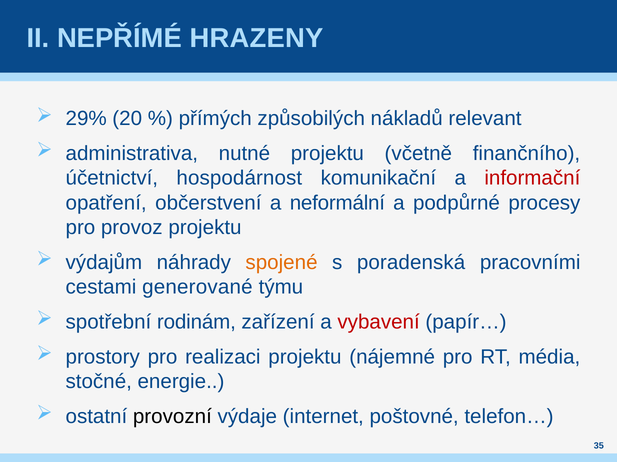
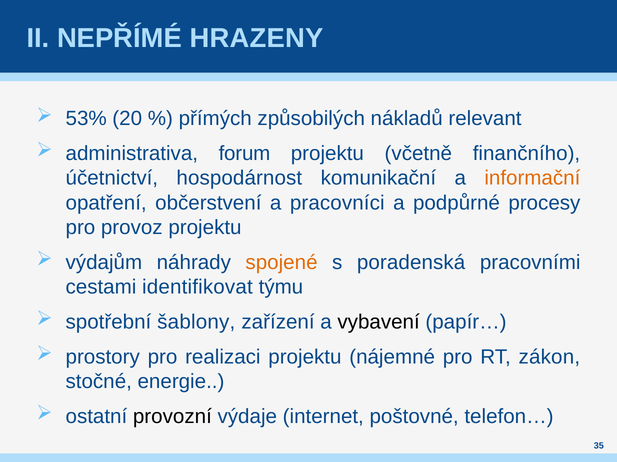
29%: 29% -> 53% (86, 119)
nutné: nutné -> forum (245, 154)
informační colour: red -> orange (532, 178)
neformální: neformální -> pracovníci (337, 203)
generované: generované -> identifikovat (197, 287)
rodinám: rodinám -> šablony (196, 322)
vybavení colour: red -> black (379, 322)
média: média -> zákon (549, 357)
